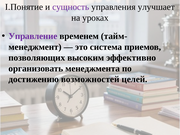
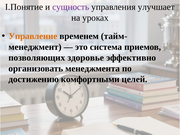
Управление colour: purple -> orange (33, 36)
высоким: высоким -> здоровье (86, 58)
возможностей: возможностей -> комфортными (90, 79)
